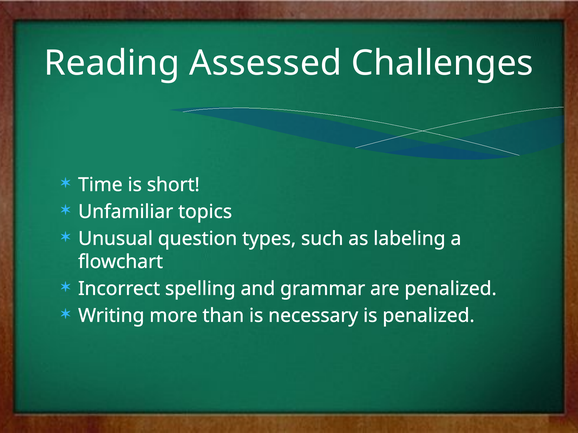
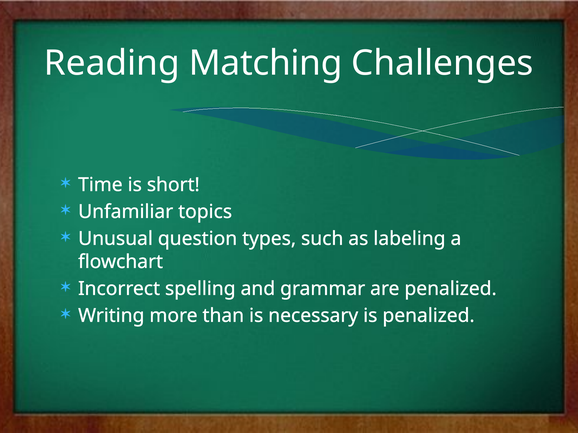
Assessed: Assessed -> Matching (266, 63)
